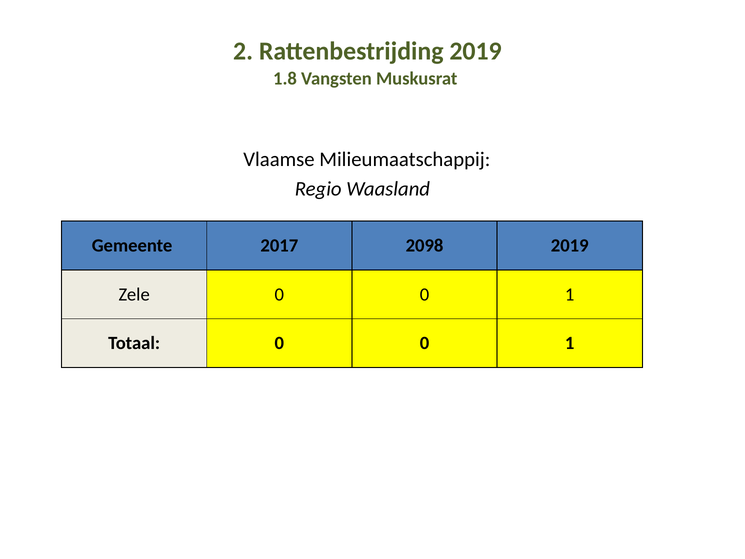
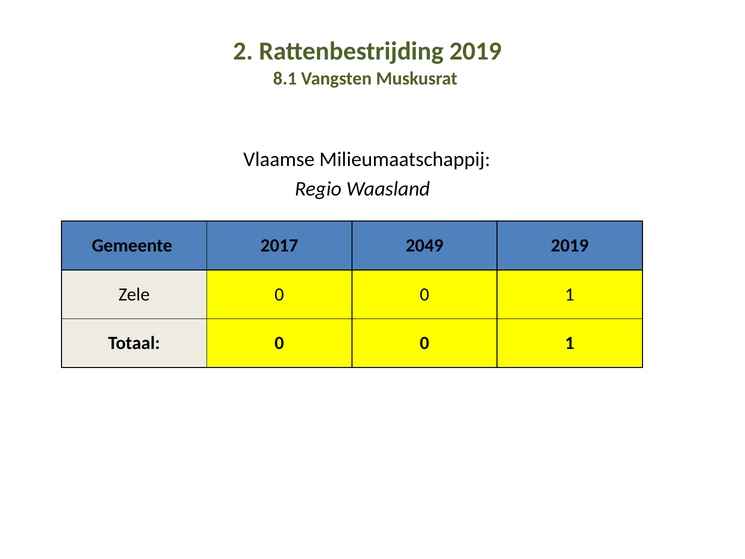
1.8: 1.8 -> 8.1 (285, 78)
2098: 2098 -> 2049 (425, 246)
